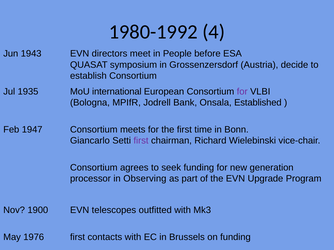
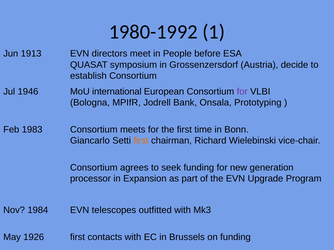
4: 4 -> 1 (214, 32)
1943: 1943 -> 1913 (31, 54)
1935: 1935 -> 1946 (28, 92)
Established: Established -> Prototyping (258, 103)
1947: 1947 -> 1983 (32, 130)
first colour: purple -> orange (141, 141)
Observing: Observing -> Expansion (145, 179)
1900: 1900 -> 1984 (38, 211)
1976: 1976 -> 1926 (34, 237)
